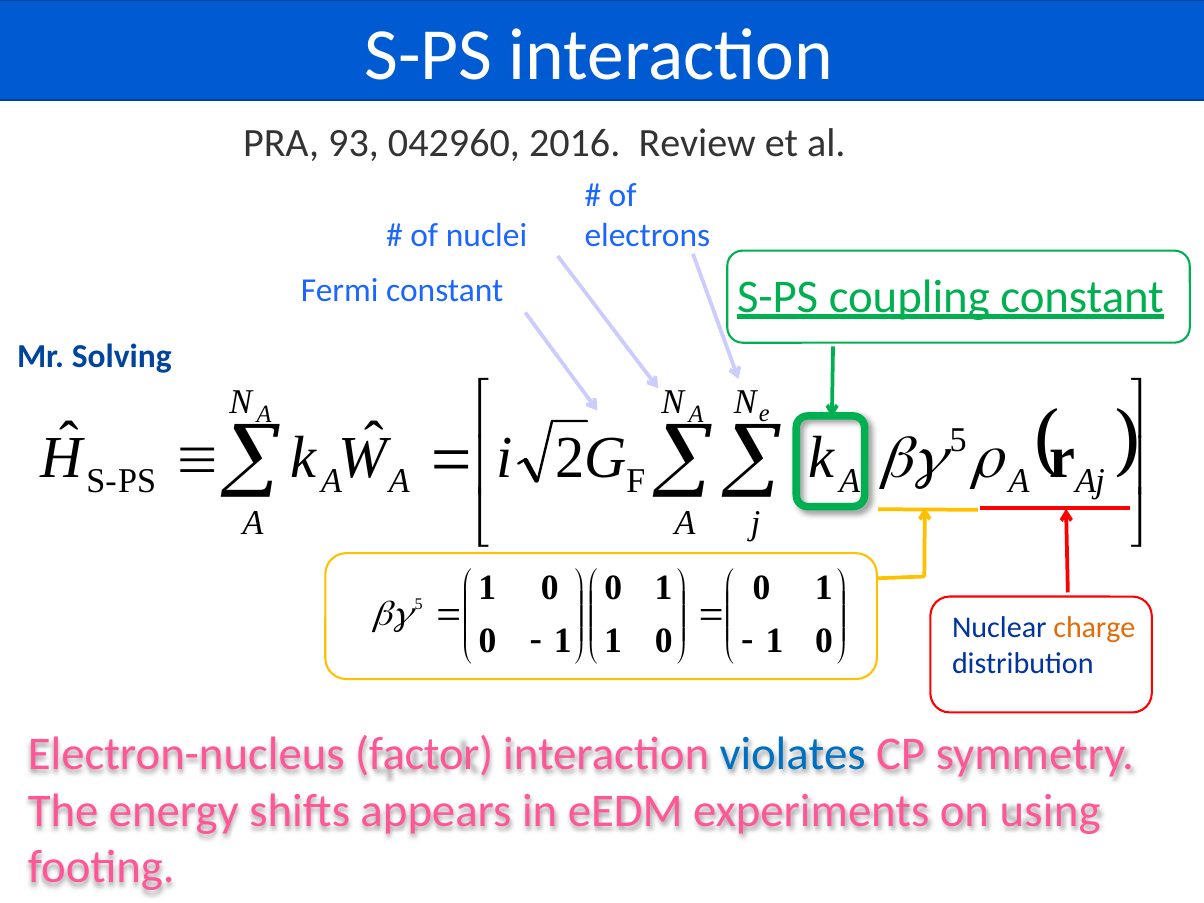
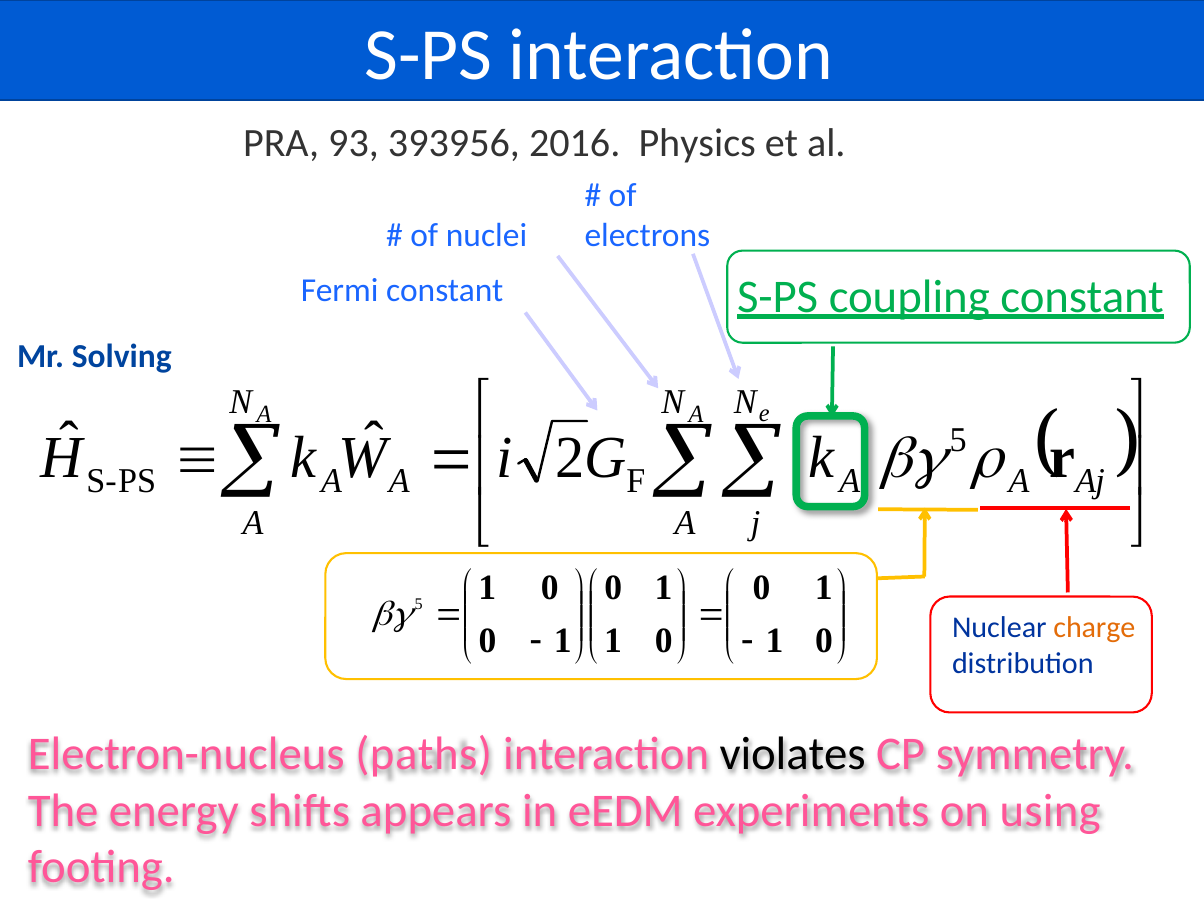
042960: 042960 -> 393956 (454, 143)
Review: Review -> Physics (697, 143)
factor: factor -> paths (424, 754)
violates colour: blue -> black (793, 754)
